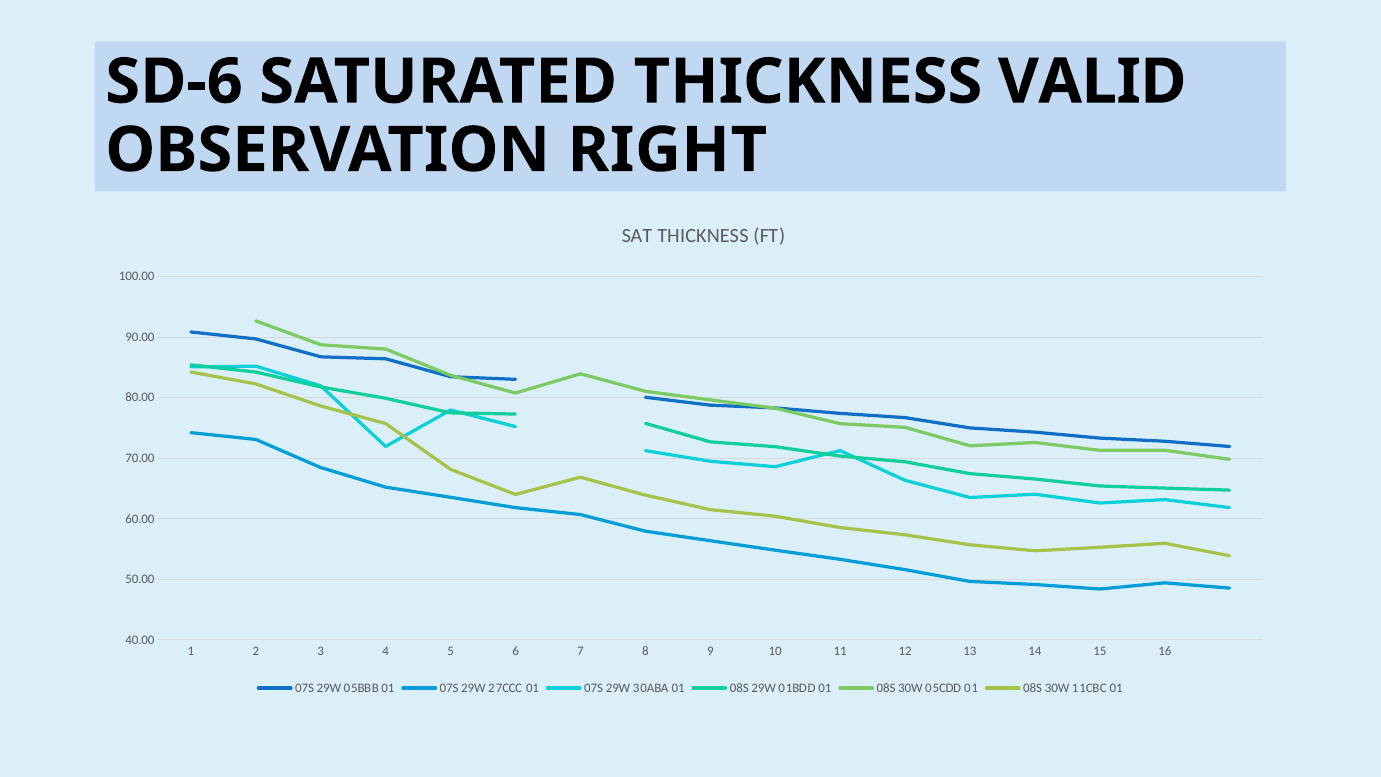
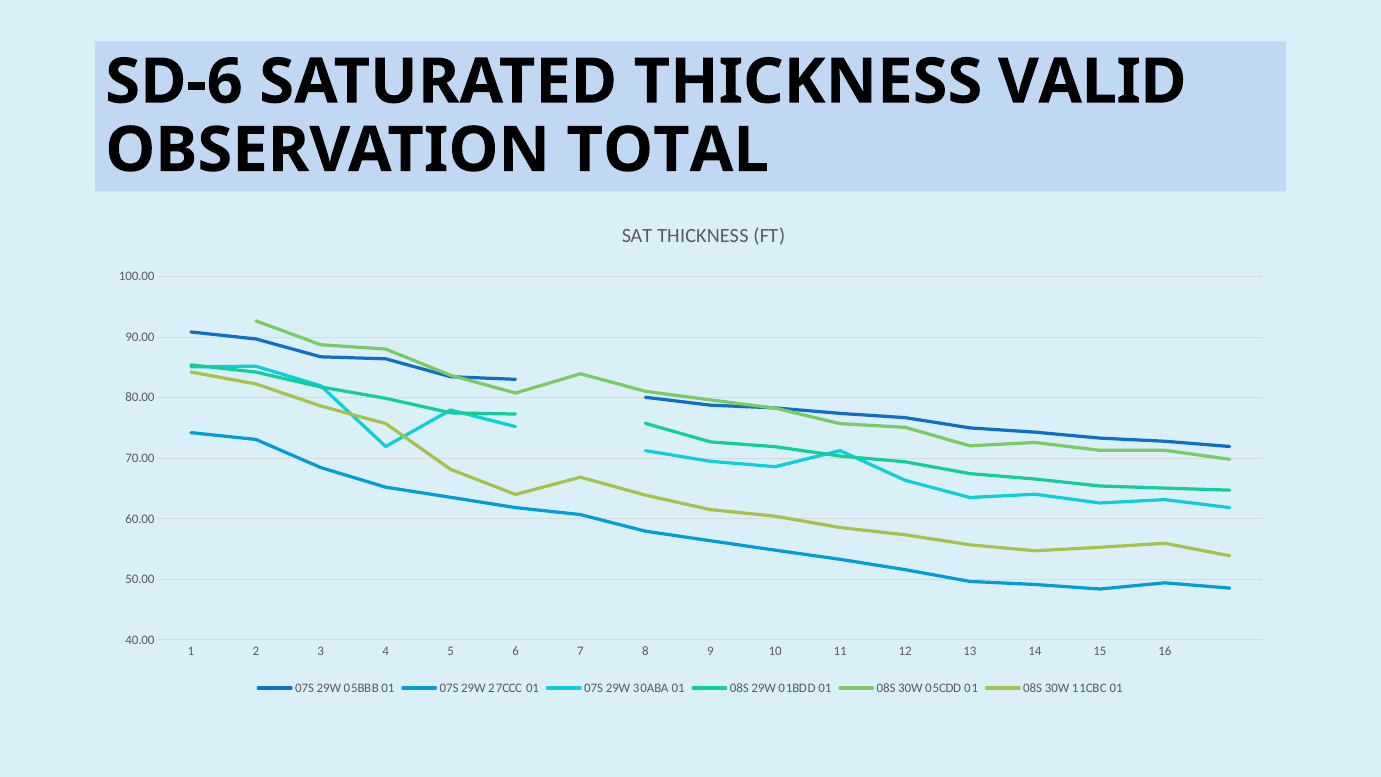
RIGHT: RIGHT -> TOTAL (668, 150)
